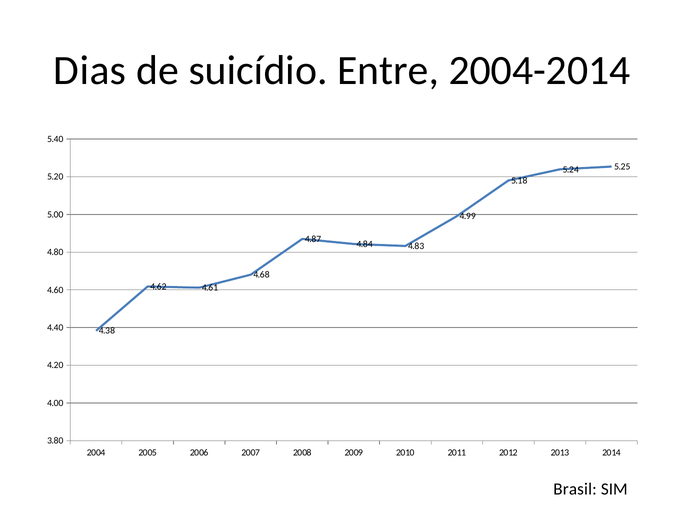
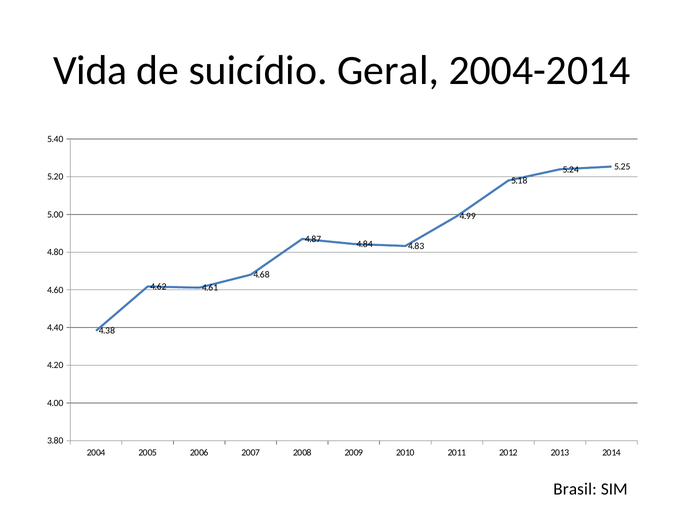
Dias: Dias -> Vida (90, 70)
Entre: Entre -> Geral (388, 70)
